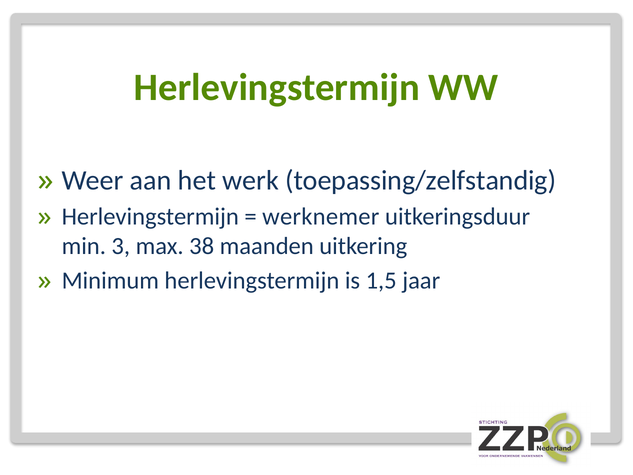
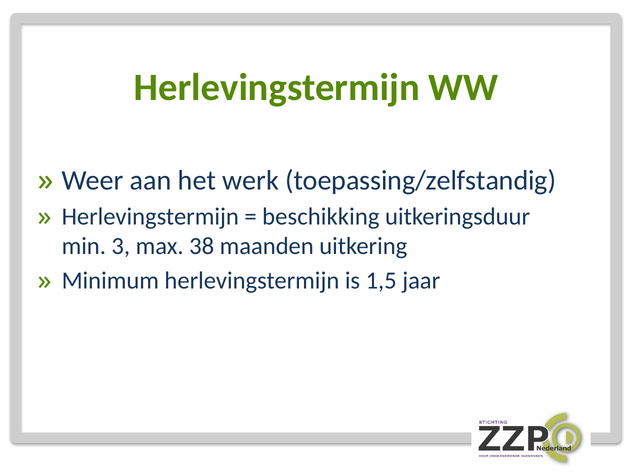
werknemer: werknemer -> beschikking (321, 217)
